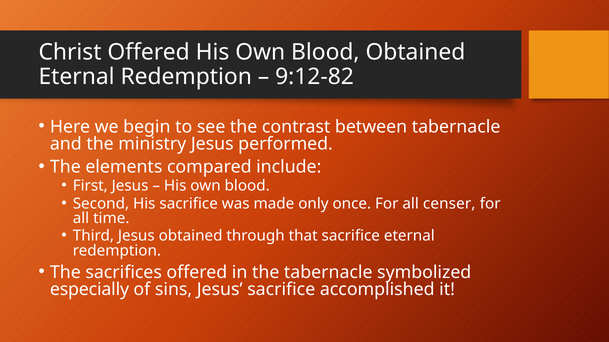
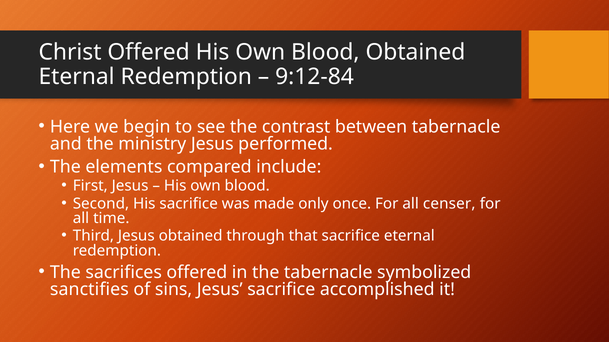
9:12-82: 9:12-82 -> 9:12-84 (315, 77)
especially: especially -> sanctifies (89, 290)
